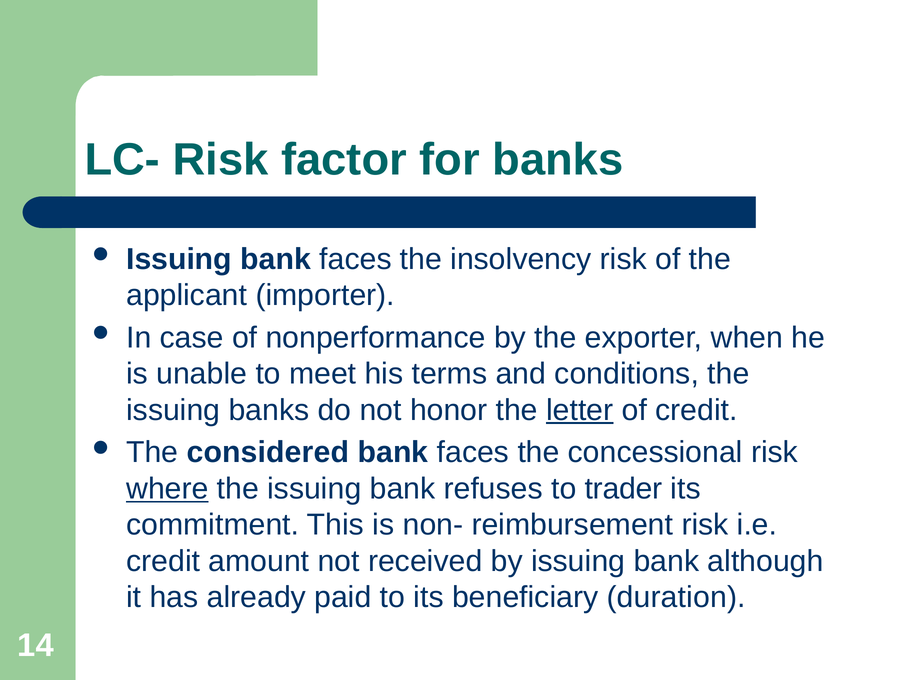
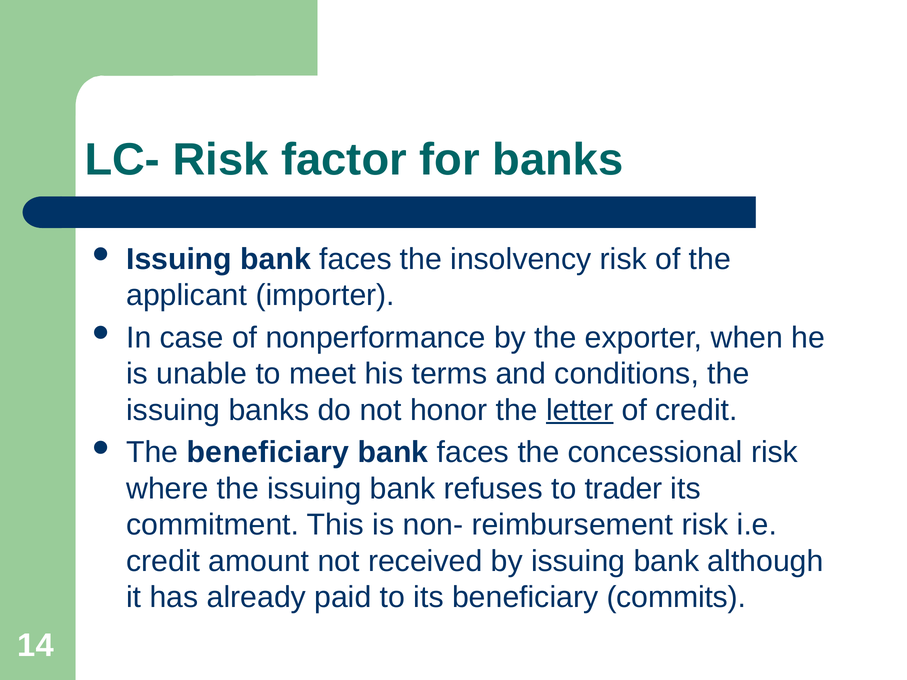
The considered: considered -> beneficiary (268, 453)
where underline: present -> none (167, 489)
duration: duration -> commits (676, 598)
